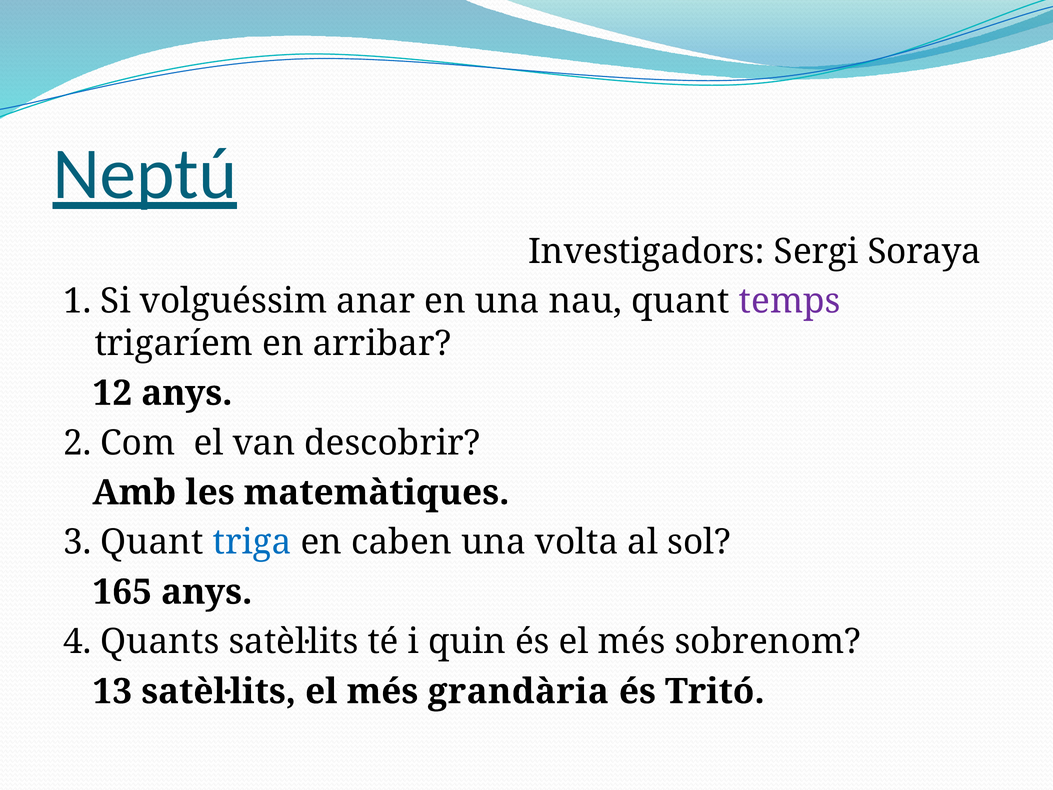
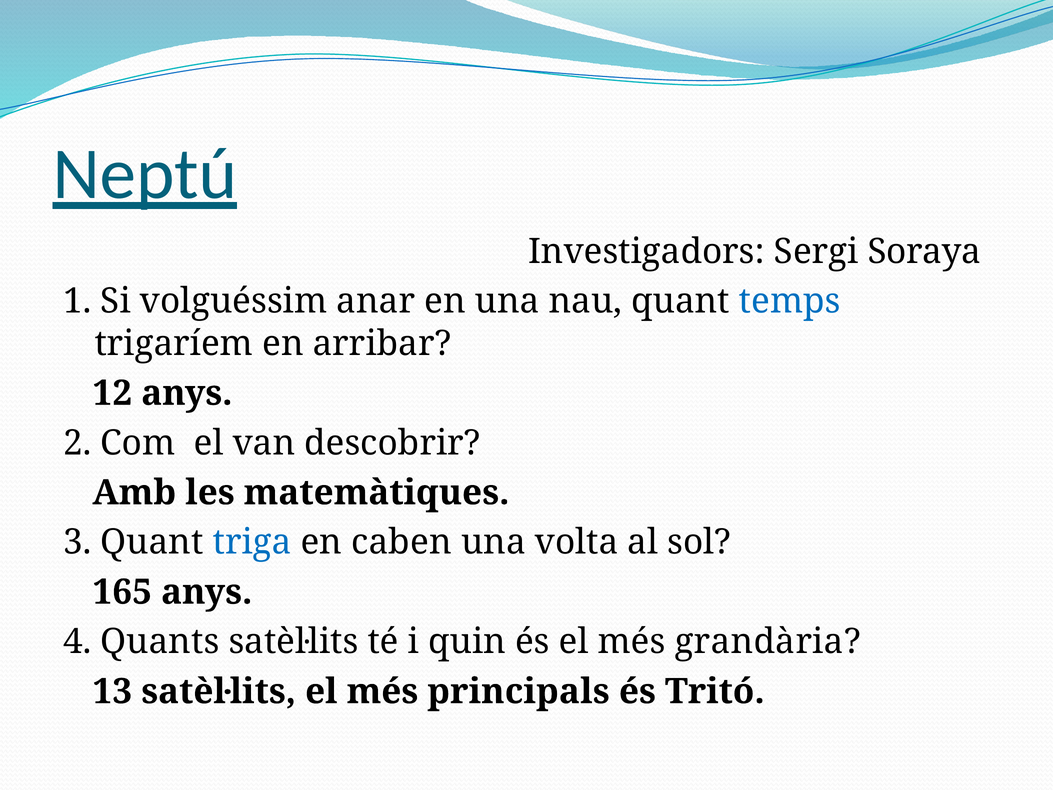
temps colour: purple -> blue (790, 301)
sobrenom: sobrenom -> grandària (768, 642)
grandària: grandària -> principals (518, 691)
